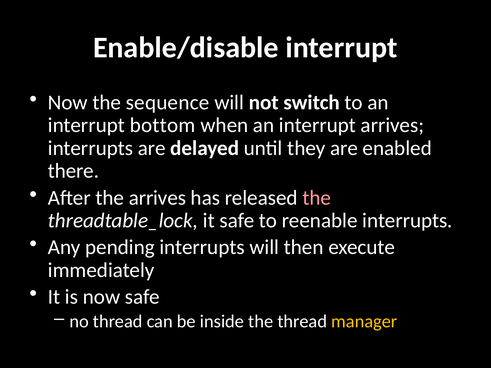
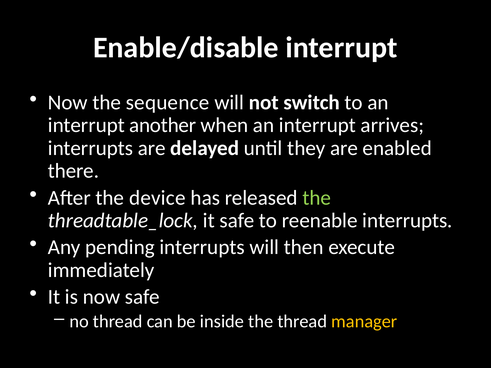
bottom: bottom -> another (163, 125)
the arrives: arrives -> device (157, 198)
the colour: pink -> light green (317, 198)
